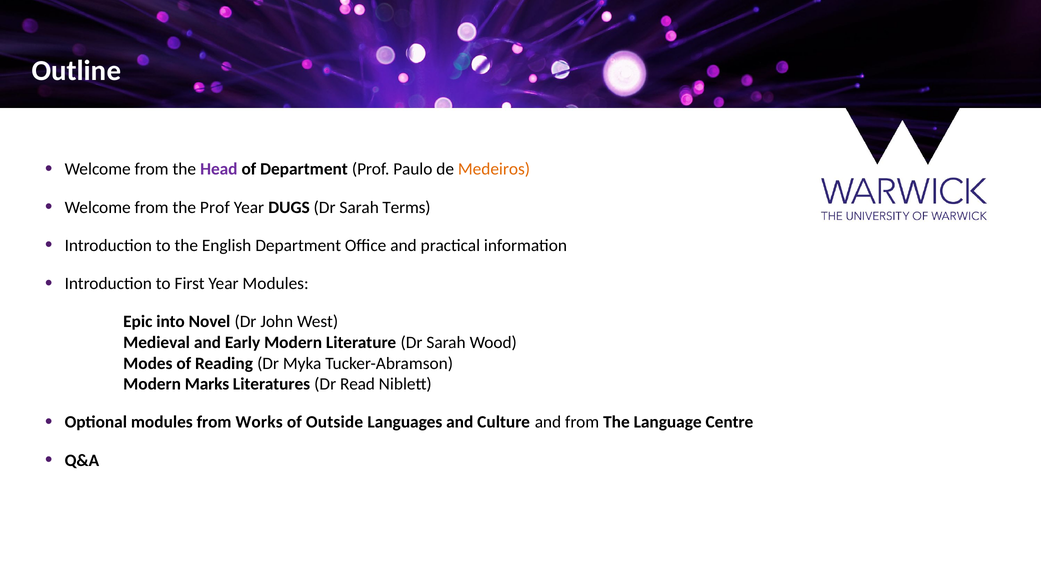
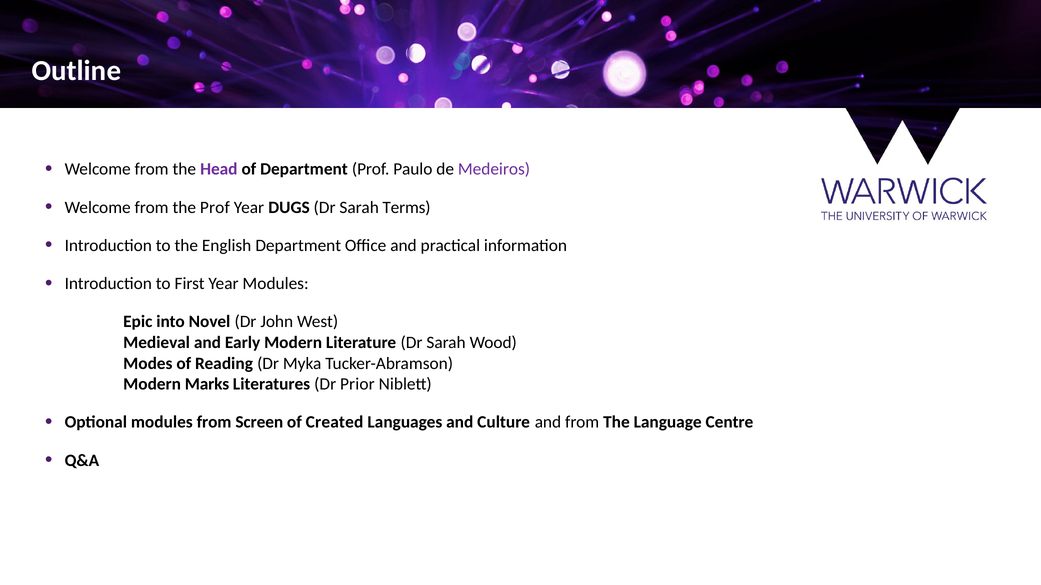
Medeiros colour: orange -> purple (494, 169)
Read: Read -> Prior (357, 384)
Works: Works -> Screen (259, 423)
Outside: Outside -> Created (335, 423)
